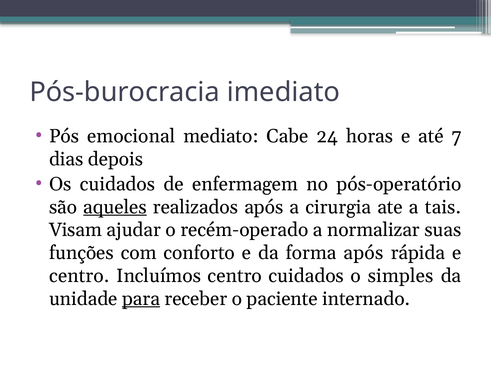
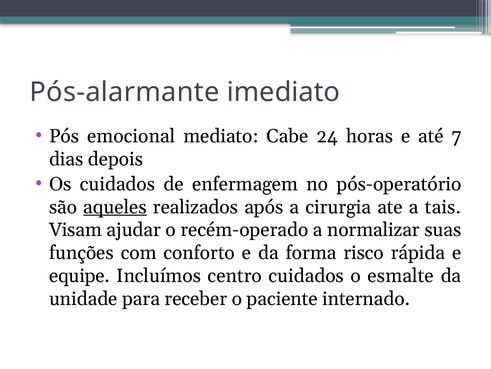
Pós-burocracia: Pós-burocracia -> Pós-alarmante (124, 92)
forma após: após -> risco (364, 252)
centro: centro -> equipe (79, 275)
simples: simples -> esmalte (401, 275)
para underline: present -> none (141, 298)
